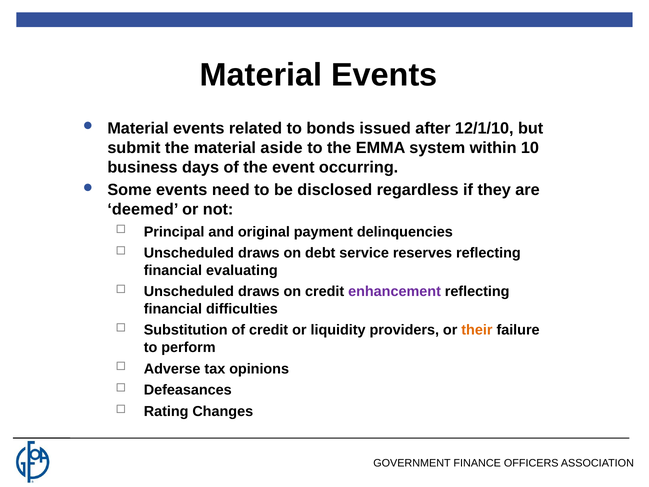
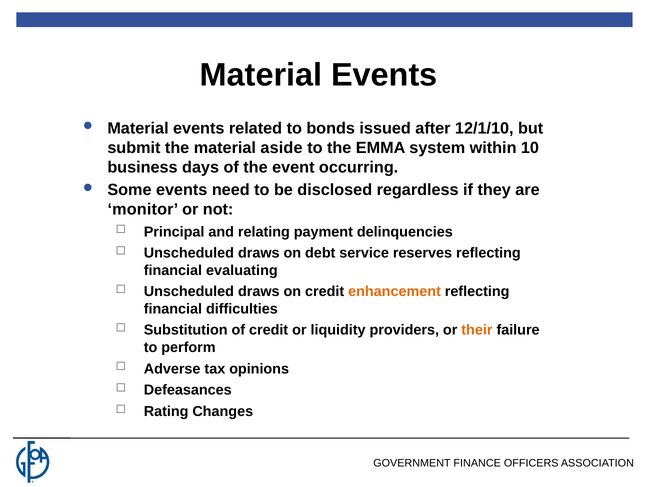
deemed: deemed -> monitor (143, 209)
original: original -> relating (264, 232)
enhancement colour: purple -> orange (395, 291)
